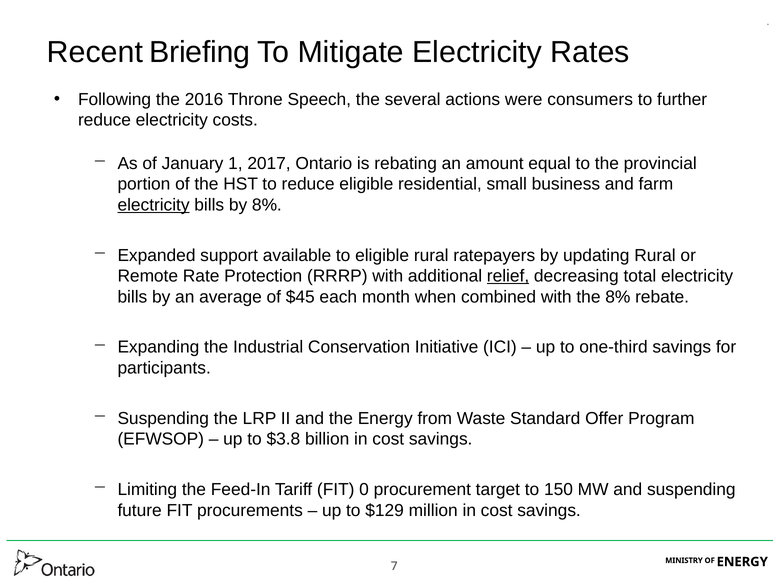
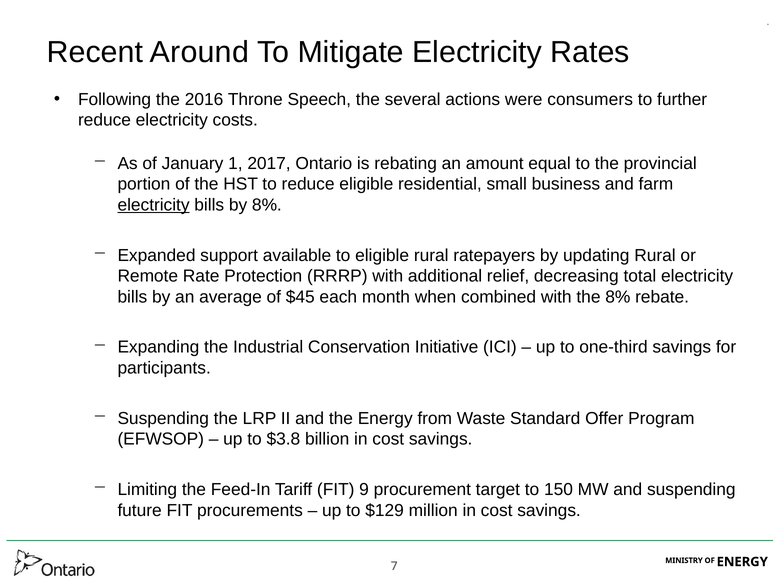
Briefing: Briefing -> Around (199, 52)
relief underline: present -> none (508, 276)
0: 0 -> 9 (364, 490)
